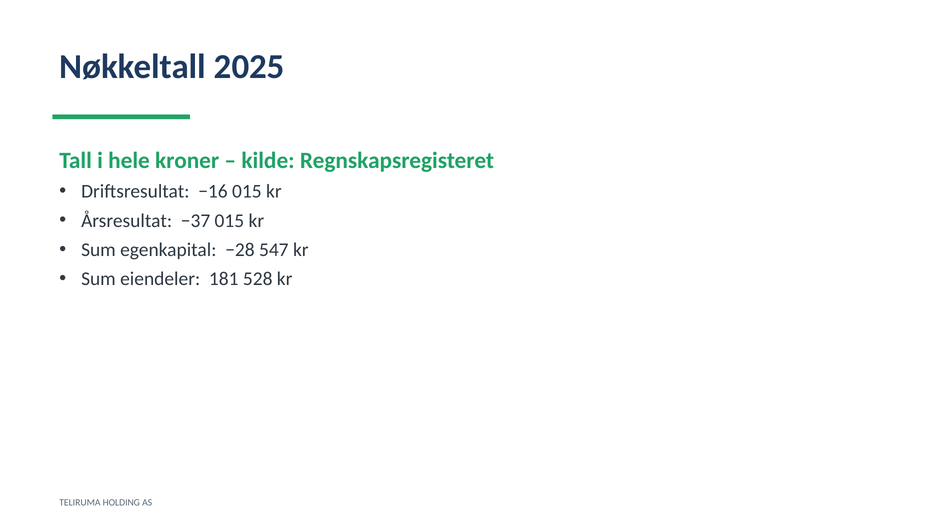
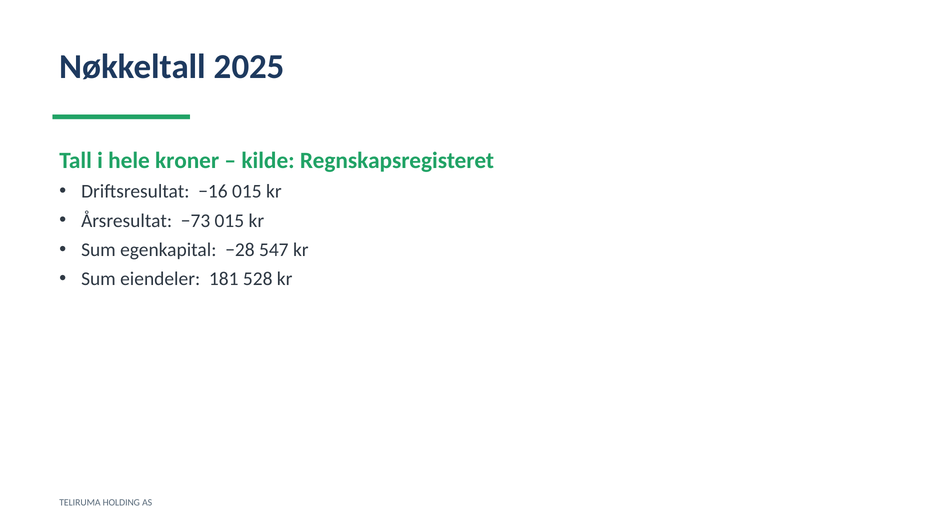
−37: −37 -> −73 (196, 221)
